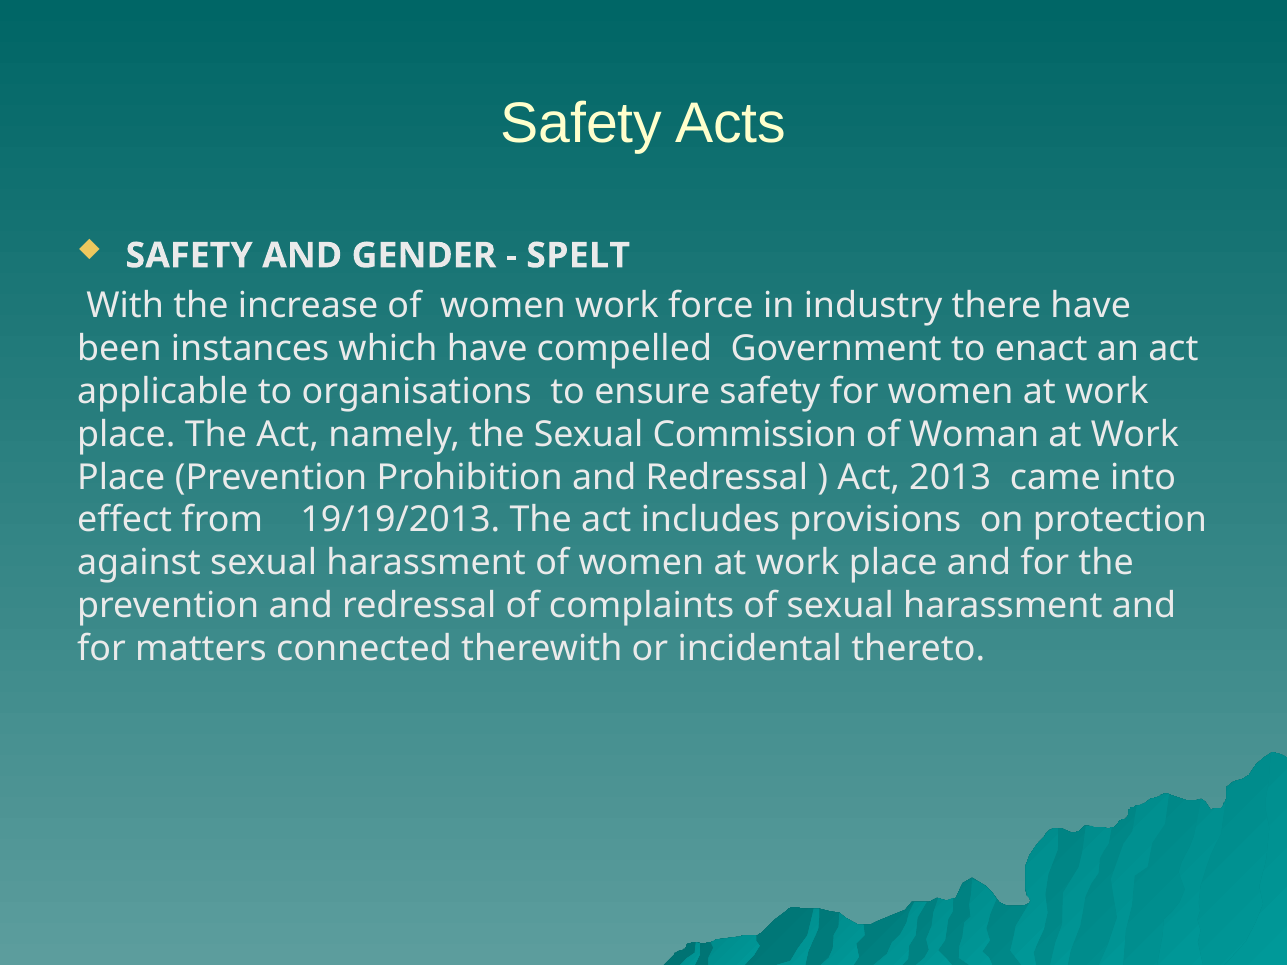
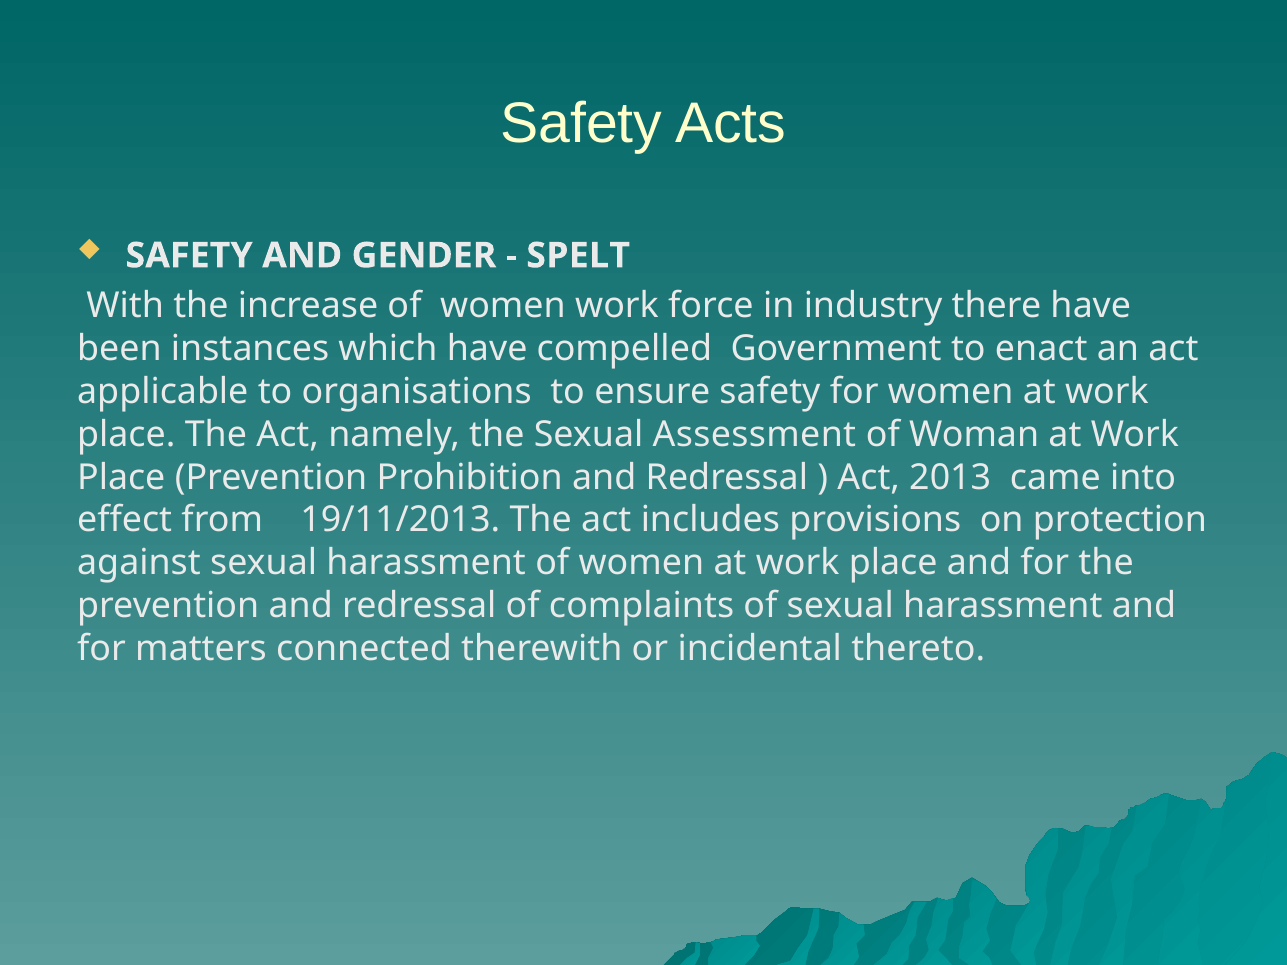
Commission: Commission -> Assessment (754, 434)
19/19/2013: 19/19/2013 -> 19/11/2013 (400, 520)
